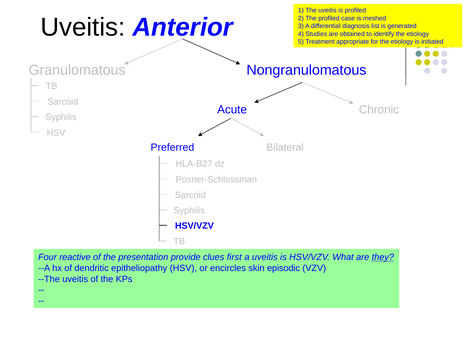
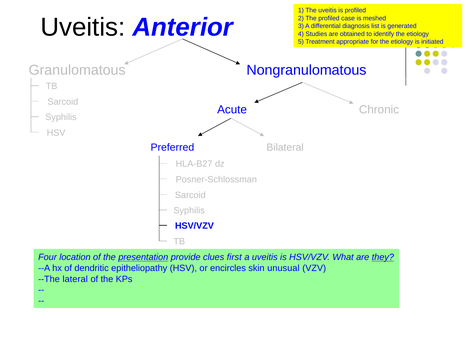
reactive: reactive -> location (75, 257)
presentation underline: none -> present (143, 257)
episodic: episodic -> unusual (283, 268)
--The uveitis: uveitis -> lateral (75, 279)
